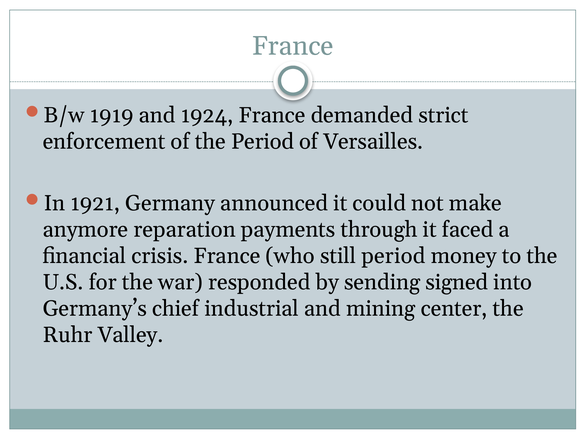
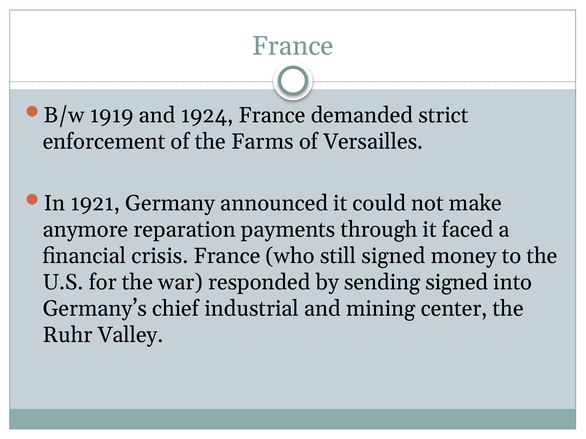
the Period: Period -> Farms (262, 142)
still period: period -> signed (393, 256)
